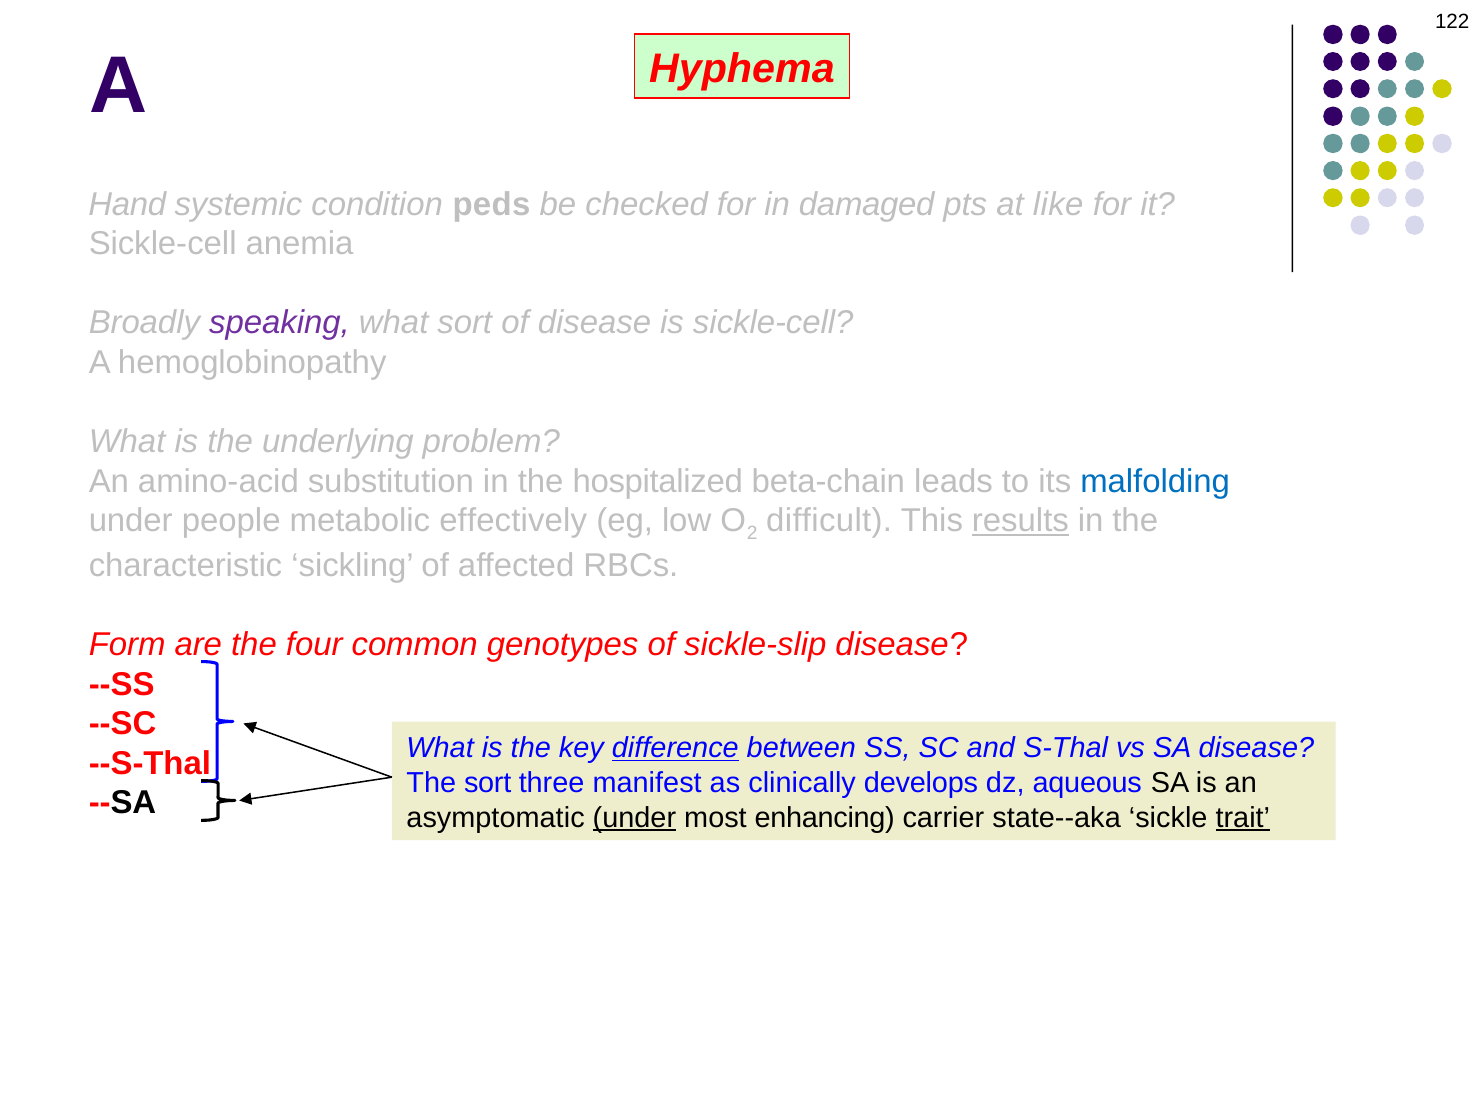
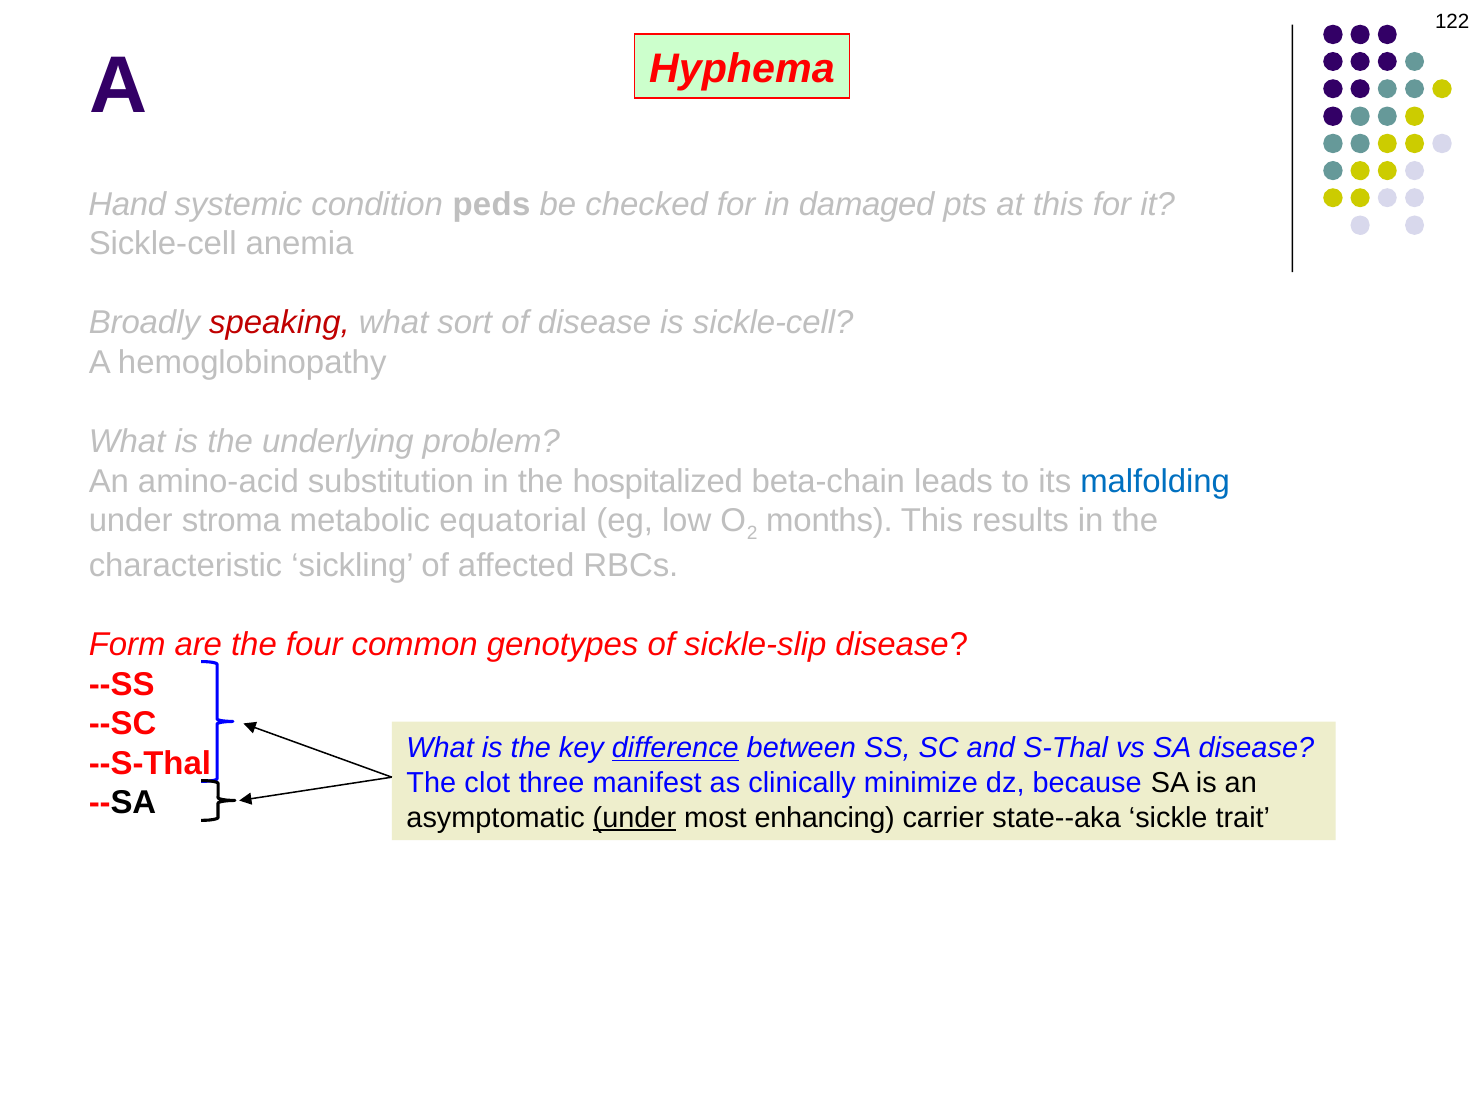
at like: like -> this (1058, 204)
speaking colour: purple -> red (279, 323)
people: people -> stroma (231, 521)
effectively: effectively -> equatorial (513, 521)
difficult: difficult -> months (829, 521)
results underline: present -> none (1020, 521)
The sort: sort -> clot (487, 783)
develops: develops -> minimize (921, 783)
aqueous: aqueous -> because (1087, 783)
trait underline: present -> none (1243, 817)
